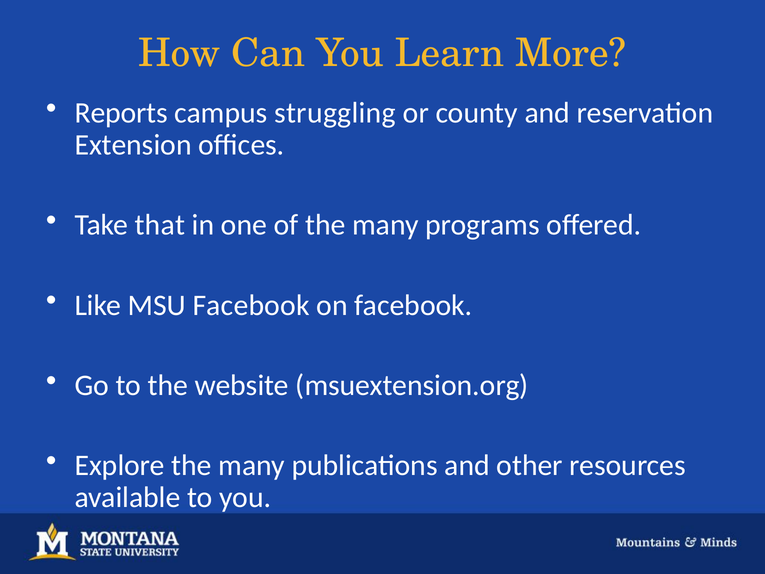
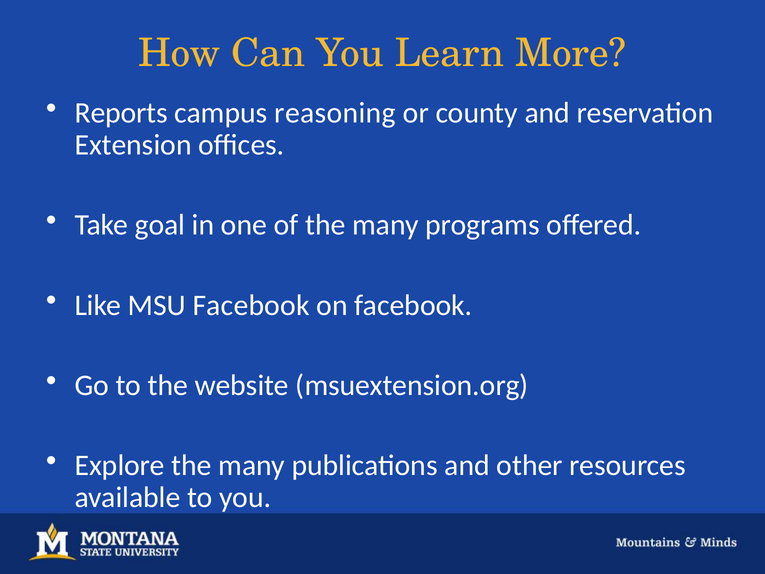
struggling: struggling -> reasoning (335, 113)
that: that -> goal (160, 225)
